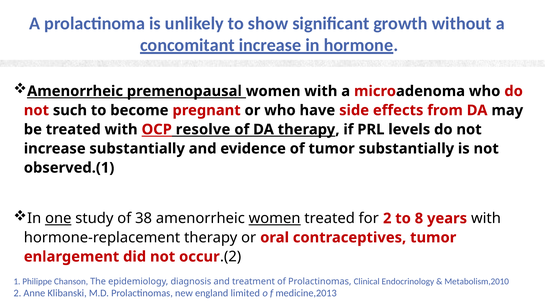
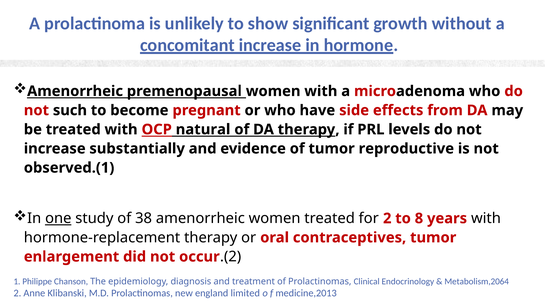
resolve: resolve -> natural (203, 129)
tumor substantially: substantially -> reproductive (406, 148)
women underline: present -> none (275, 218)
Metabolism,2010: Metabolism,2010 -> Metabolism,2064 (477, 281)
